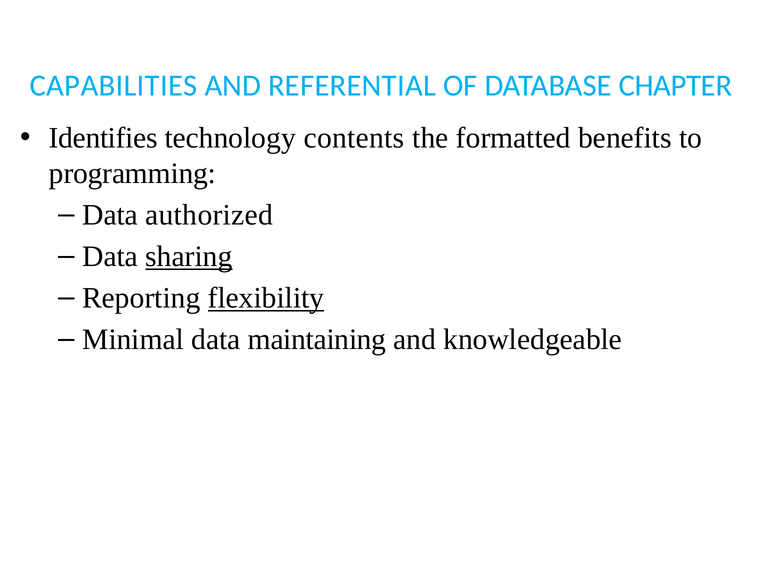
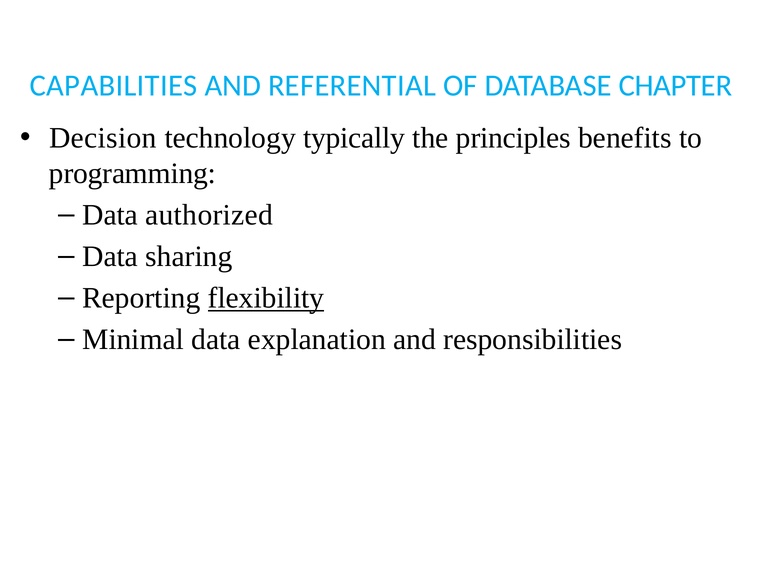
Identifies: Identifies -> Decision (103, 138)
contents: contents -> typically (354, 138)
formatted: formatted -> principles (513, 138)
sharing underline: present -> none (189, 256)
maintaining: maintaining -> explanation (317, 339)
knowledgeable: knowledgeable -> responsibilities (533, 339)
